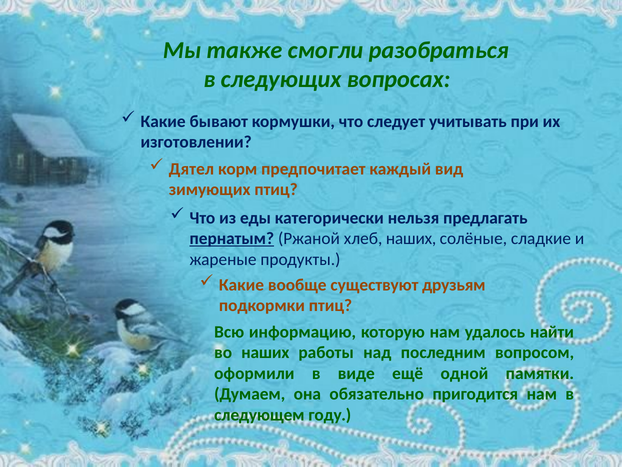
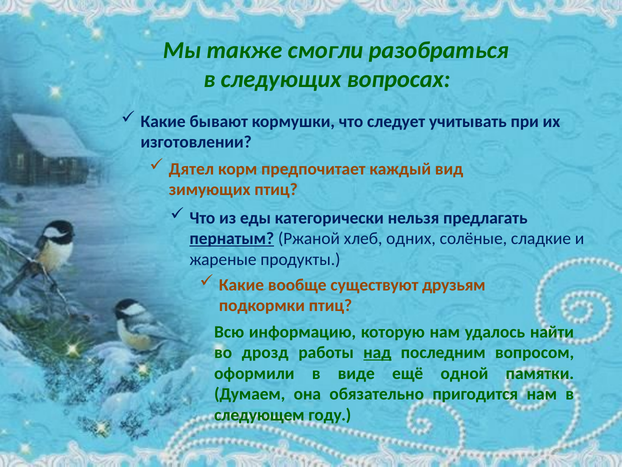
хлеб наших: наших -> одних (411, 238)
во наших: наших -> дрозд (265, 352)
над underline: none -> present (377, 352)
